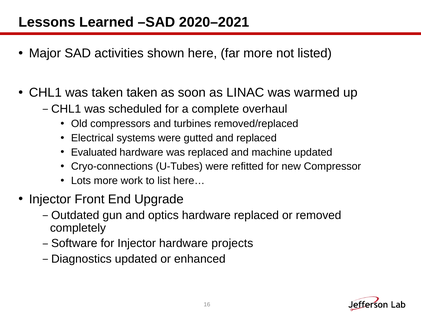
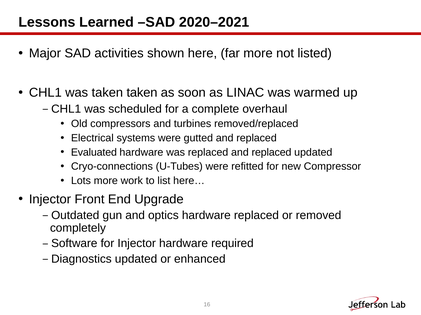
replaced and machine: machine -> replaced (272, 153)
projects: projects -> required (232, 244)
